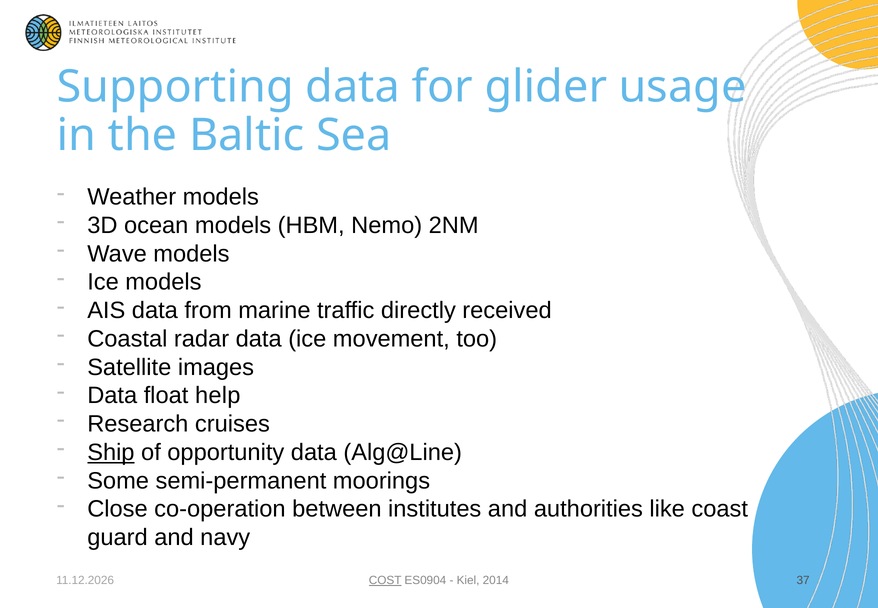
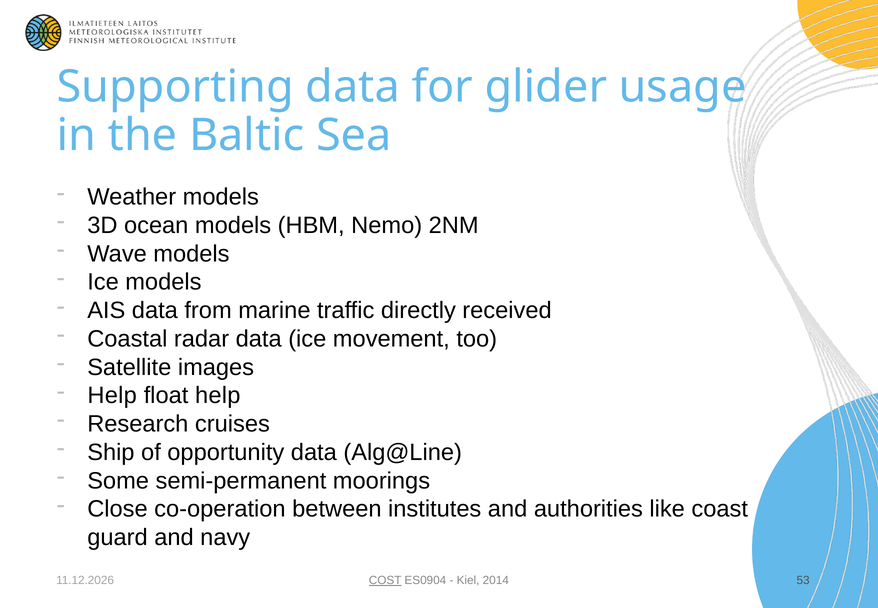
Data: Data -> Help (112, 396)
Ship underline: present -> none (111, 453)
37: 37 -> 53 (803, 581)
